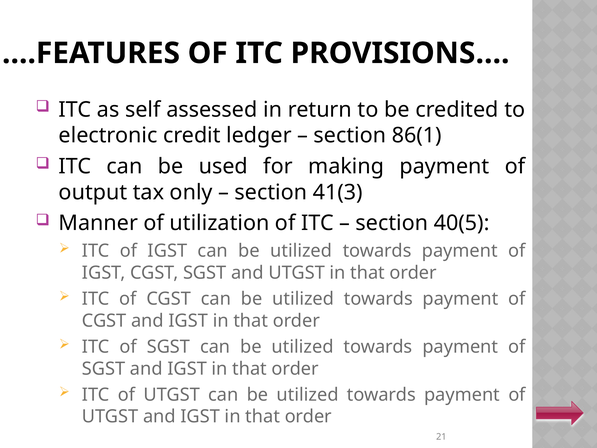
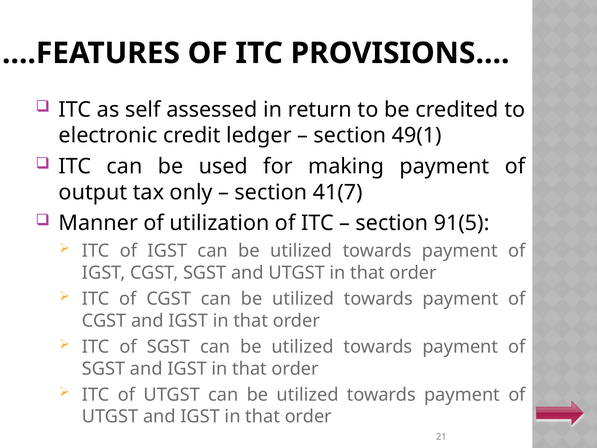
86(1: 86(1 -> 49(1 (417, 135)
41(3: 41(3 -> 41(7 (338, 192)
40(5: 40(5 -> 91(5 (462, 223)
